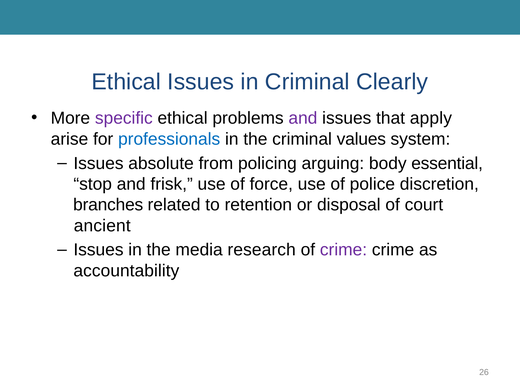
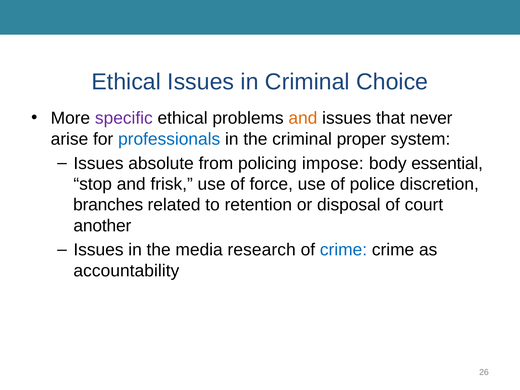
Clearly: Clearly -> Choice (392, 82)
and colour: purple -> orange (303, 118)
apply: apply -> never (431, 118)
values: values -> proper (361, 139)
arguing: arguing -> impose (333, 163)
ancient: ancient -> another (102, 226)
crime colour: purple -> blue (343, 250)
